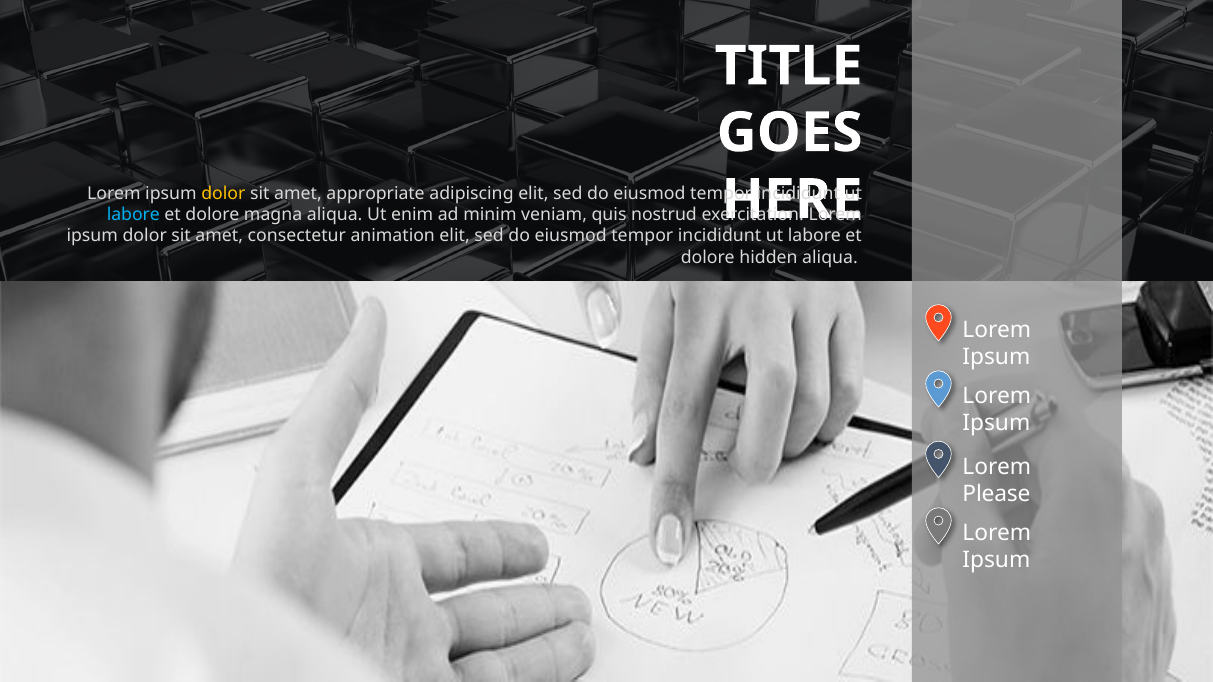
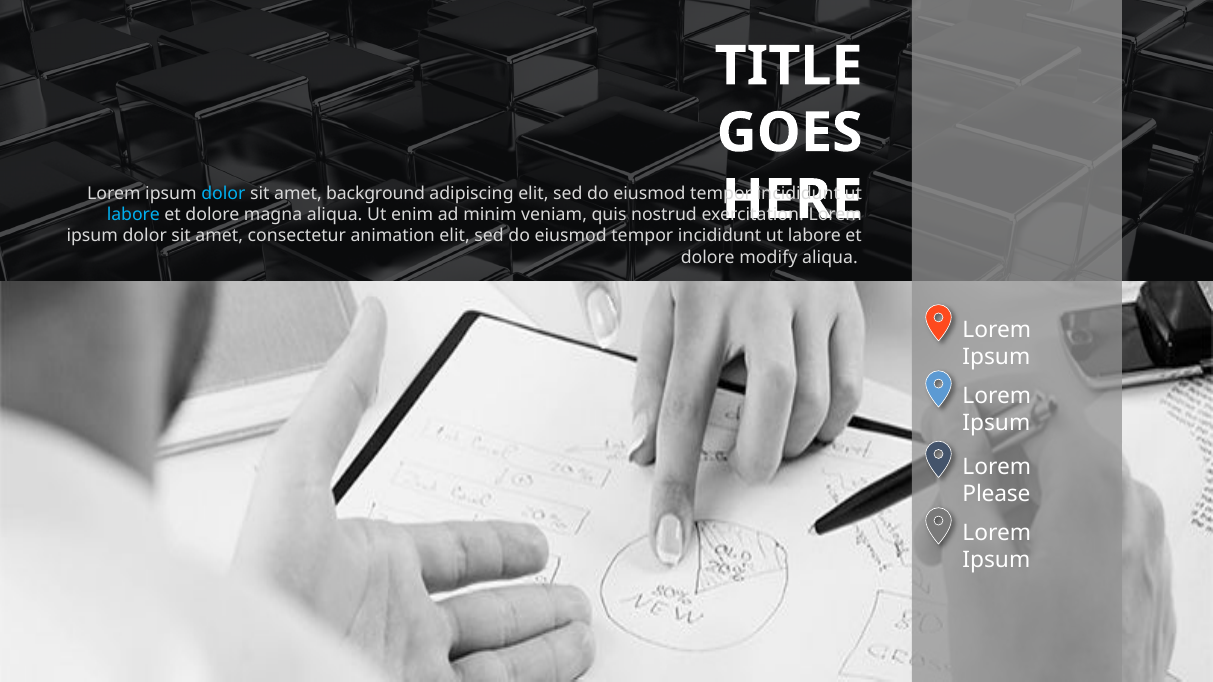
dolor colour: yellow -> light blue (223, 194)
appropriate: appropriate -> background (376, 194)
hidden: hidden -> modify (768, 257)
